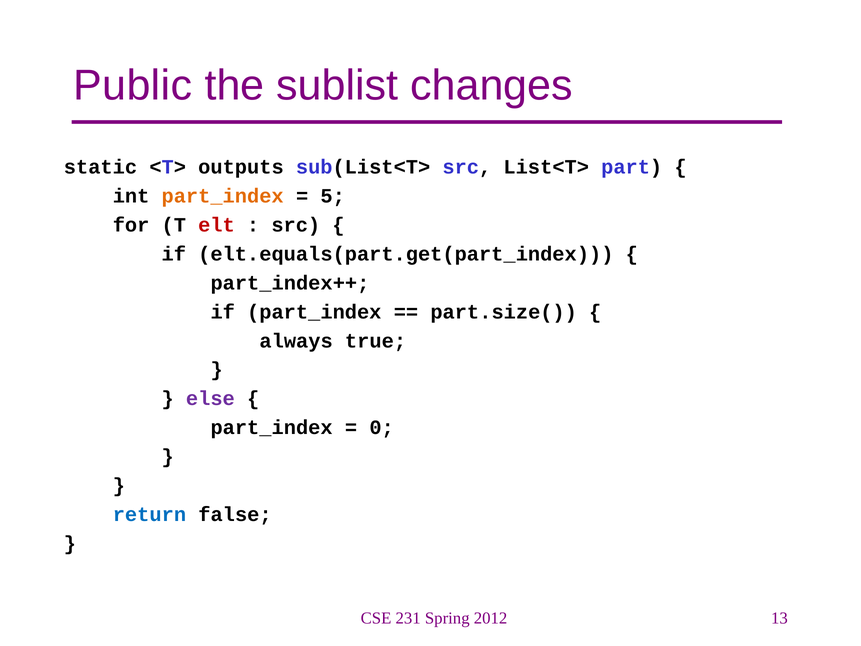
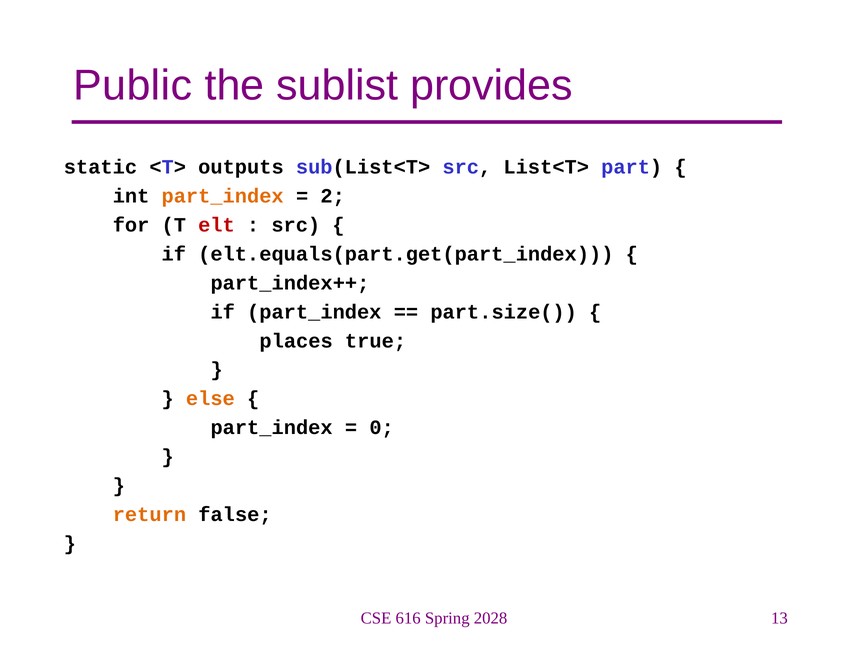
changes: changes -> provides (492, 86)
5: 5 -> 2 (333, 196)
always: always -> places (296, 341)
else colour: purple -> orange (210, 399)
return colour: blue -> orange (149, 514)
231: 231 -> 616 (408, 618)
2012: 2012 -> 2028 (491, 618)
